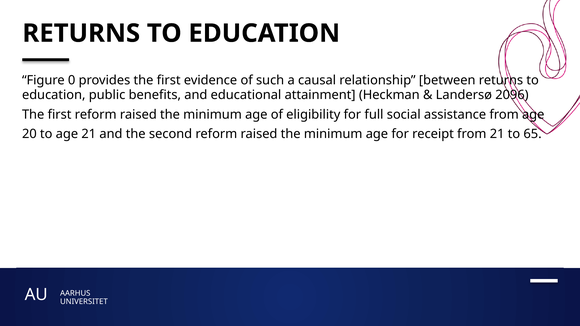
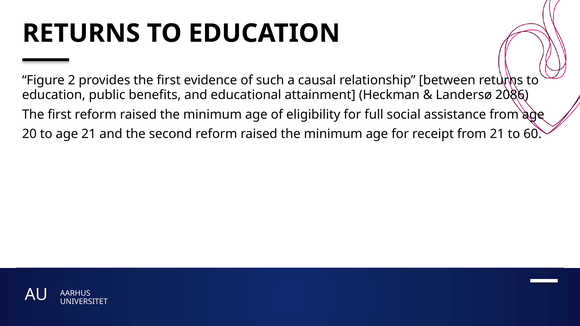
0: 0 -> 2 (72, 80)
2096: 2096 -> 2086 (512, 95)
65: 65 -> 60 (533, 134)
